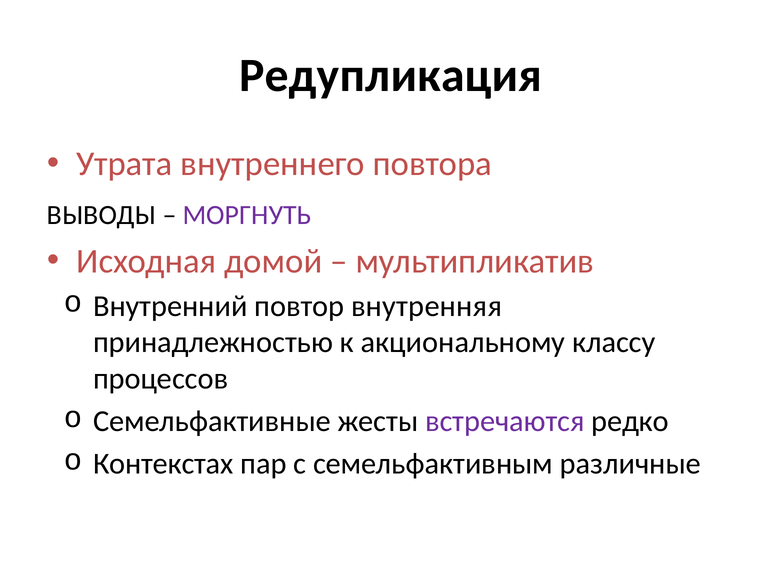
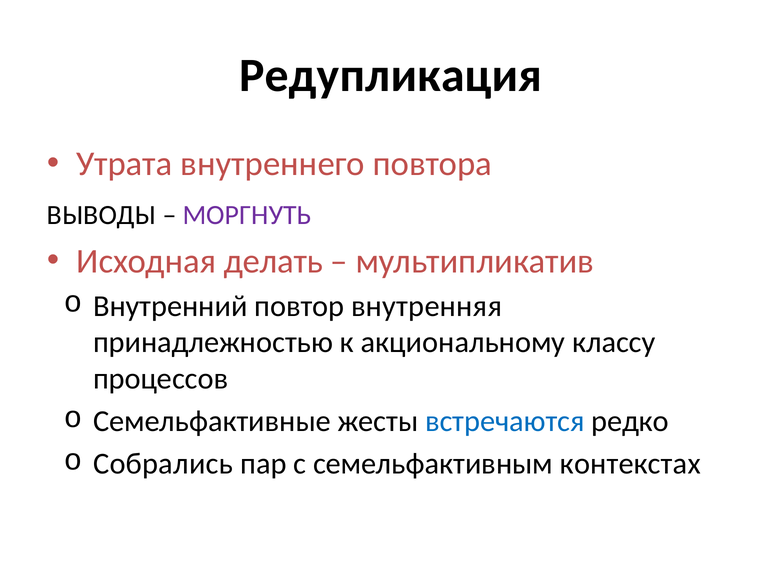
домой: домой -> делать (273, 261)
встречаются colour: purple -> blue (505, 422)
Контекстах: Контекстах -> Собрались (163, 464)
различные: различные -> контекстах (630, 464)
